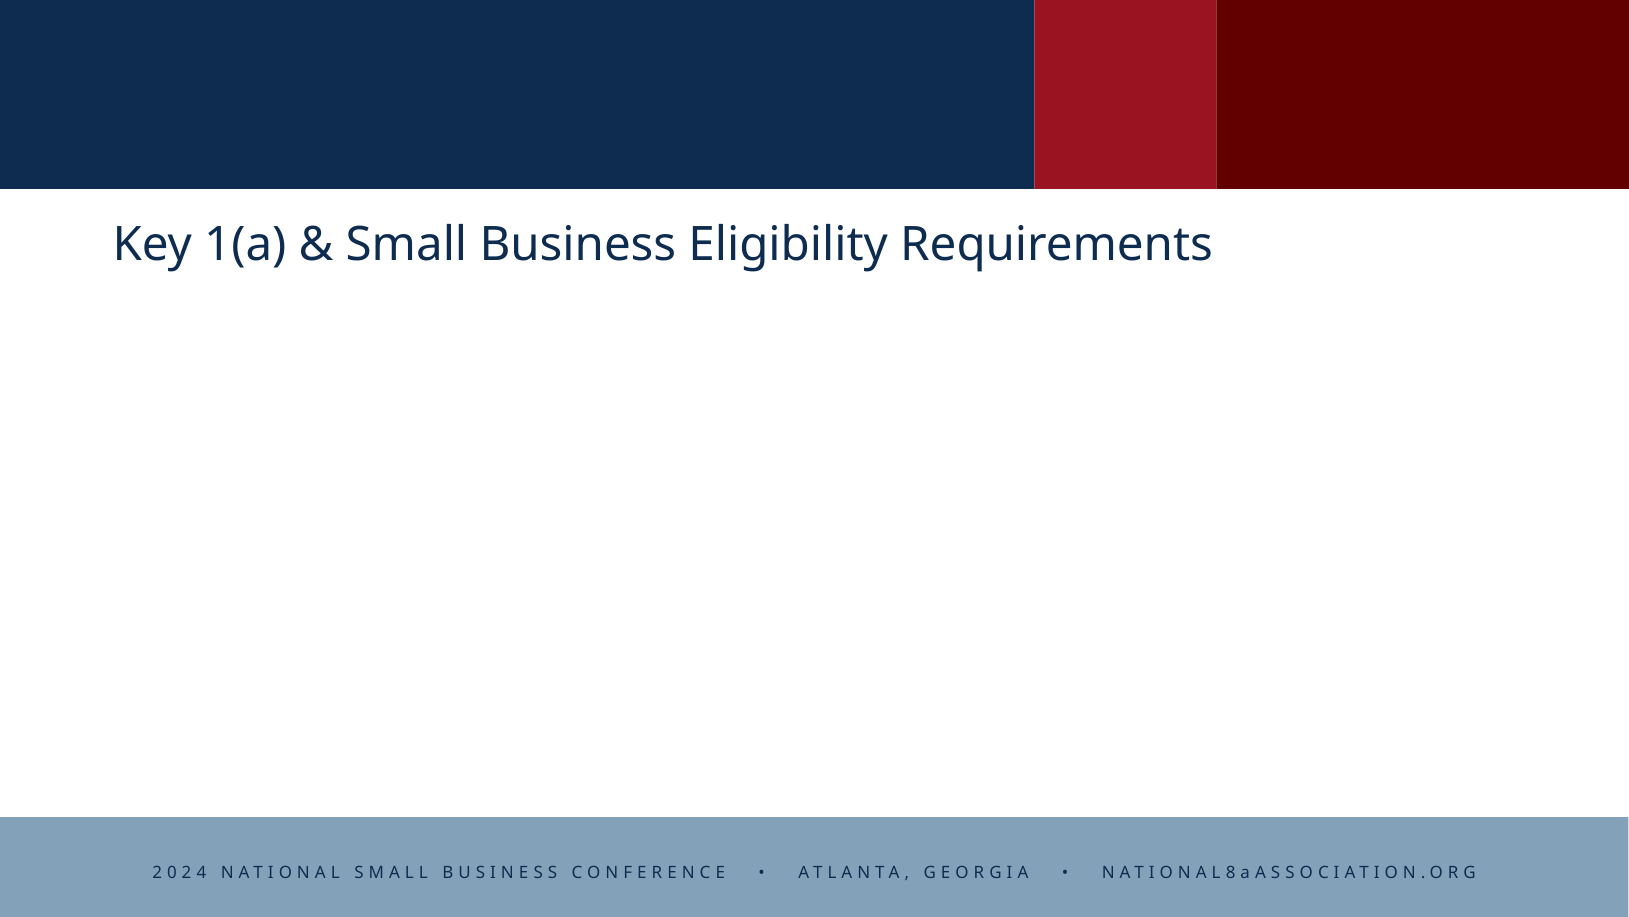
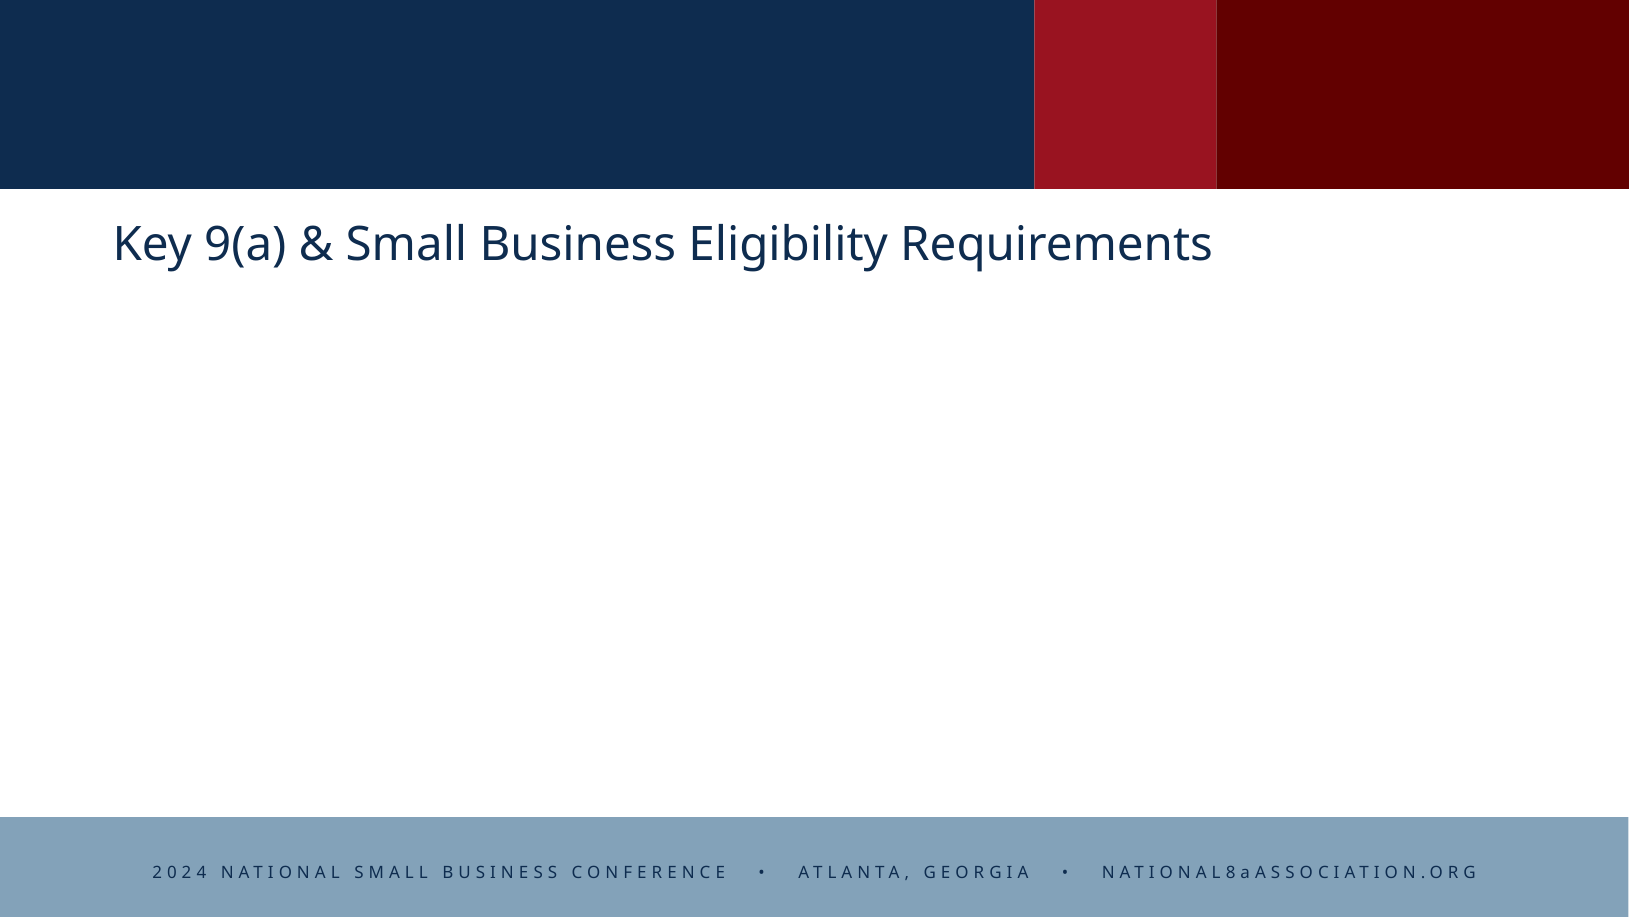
1(a: 1(a -> 9(a (245, 245)
